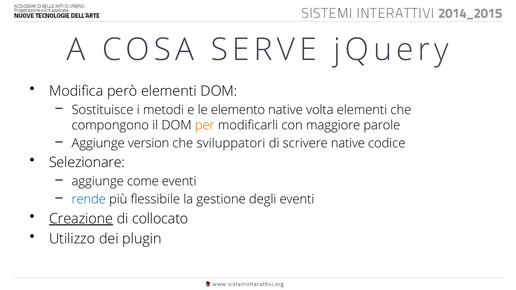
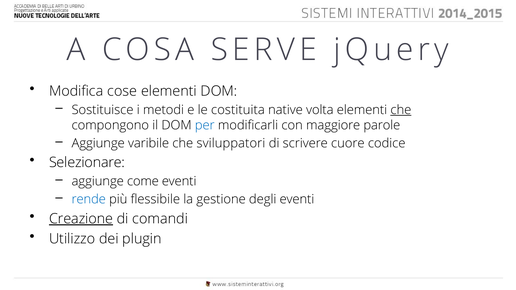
però: però -> cose (122, 91)
elemento: elemento -> costituita (238, 110)
che underline: none -> present (401, 110)
per colour: orange -> blue (205, 125)
version: version -> varibile (149, 143)
scrivere native: native -> cuore (348, 143)
collocato: collocato -> comandi (160, 219)
